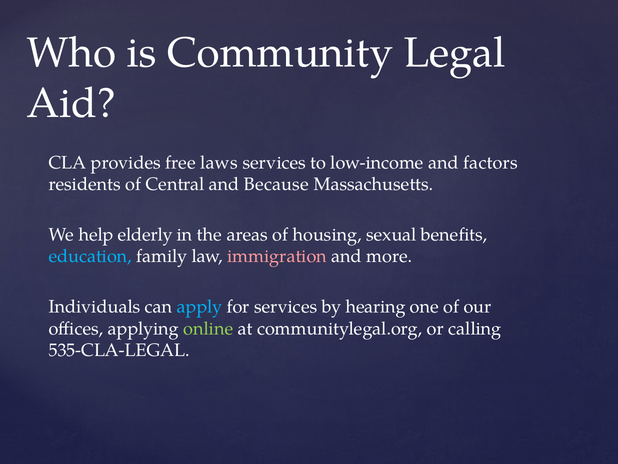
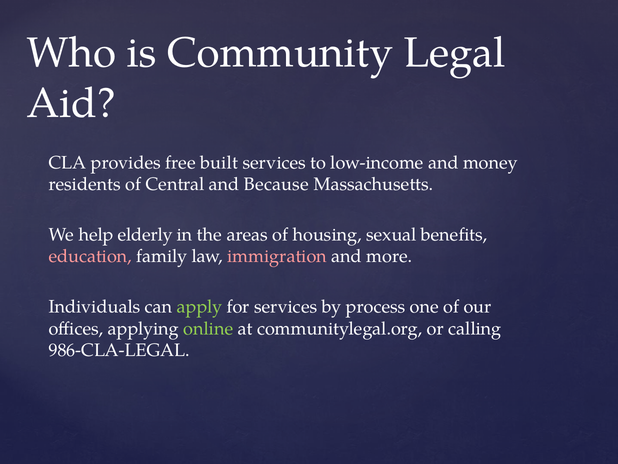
laws: laws -> built (219, 162)
factors: factors -> money (491, 162)
education colour: light blue -> pink (90, 256)
apply colour: light blue -> light green (200, 307)
hearing: hearing -> process (376, 307)
535-CLA-LEGAL: 535-CLA-LEGAL -> 986-CLA-LEGAL (119, 350)
